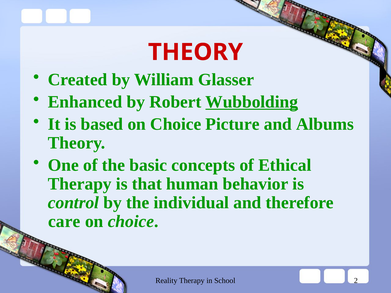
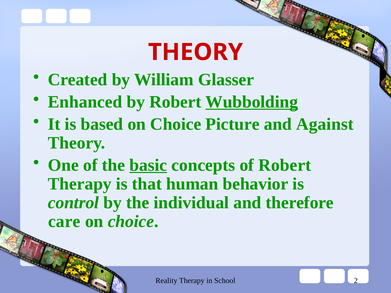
Albums: Albums -> Against (325, 124)
basic underline: none -> present (148, 165)
of Ethical: Ethical -> Robert (285, 165)
